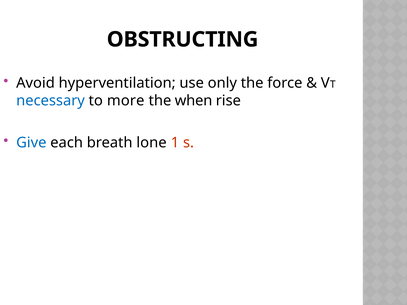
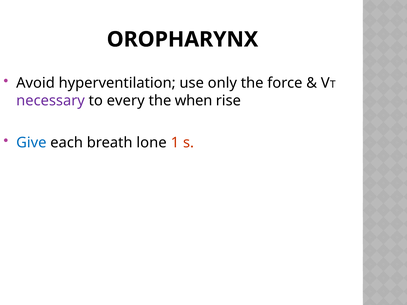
OBSTRUCTING: OBSTRUCTING -> OROPHARYNX (182, 39)
necessary colour: blue -> purple (51, 101)
more: more -> every (126, 101)
